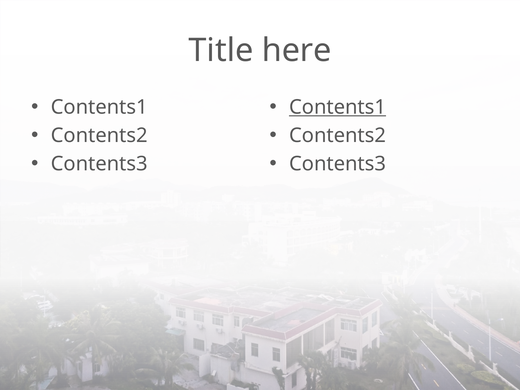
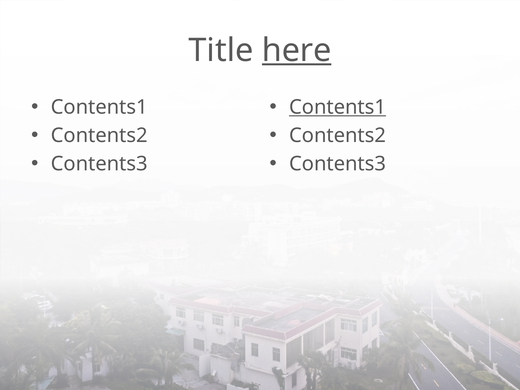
here underline: none -> present (297, 50)
